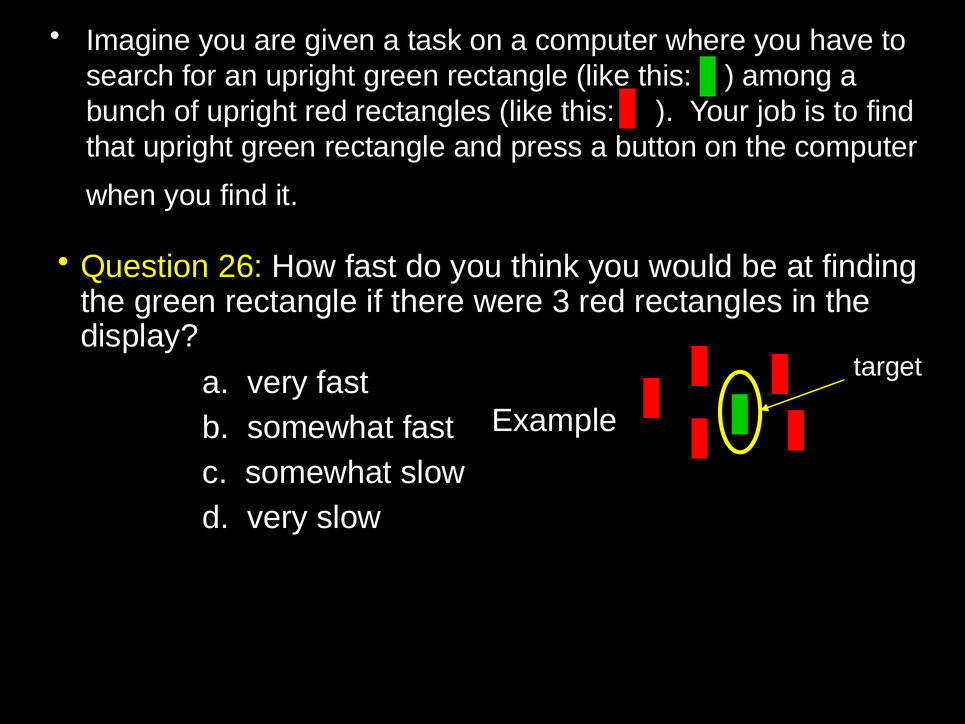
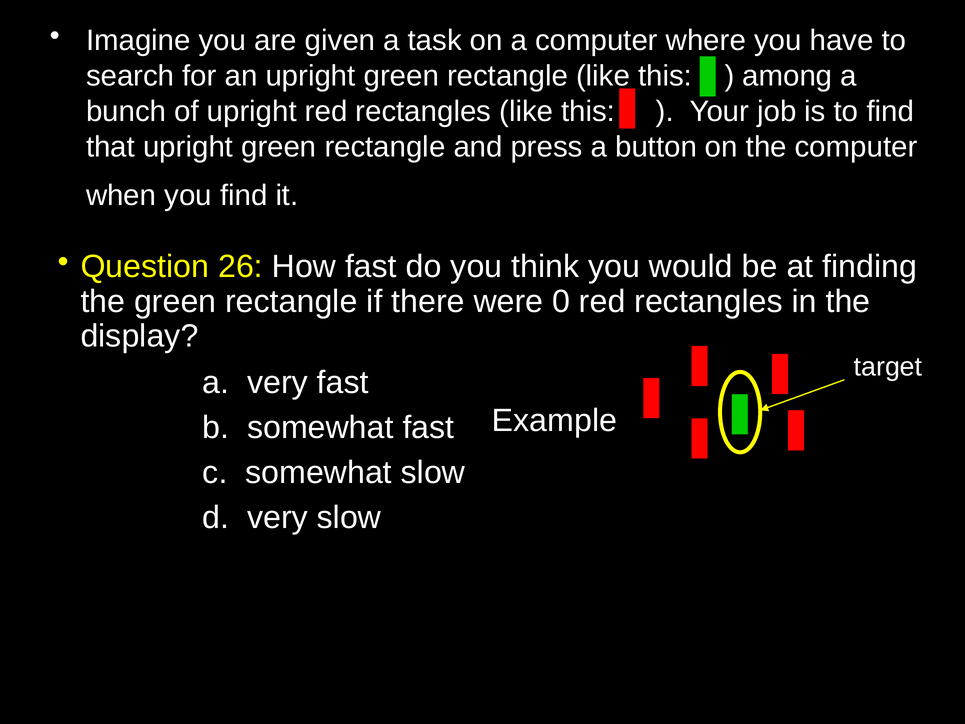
3: 3 -> 0 (561, 301)
